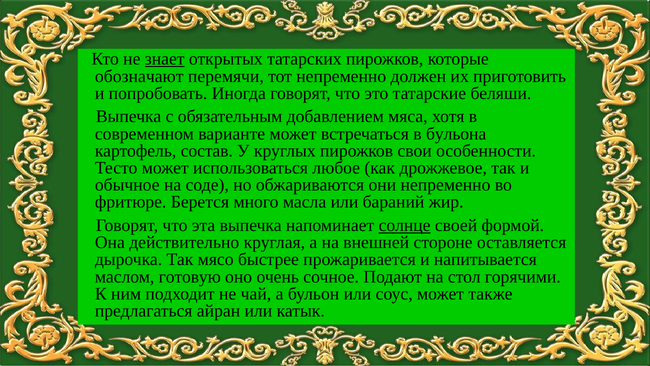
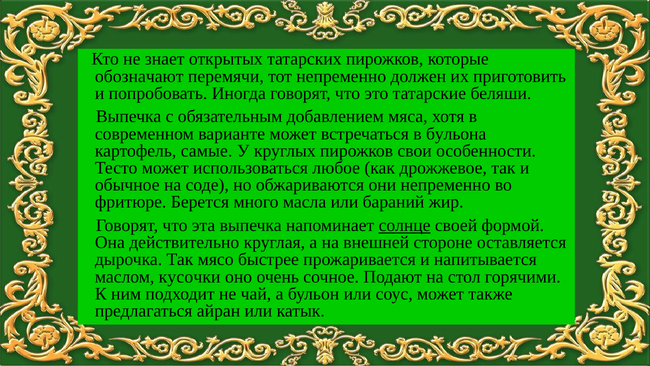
знает underline: present -> none (165, 59)
состав: состав -> самые (207, 151)
готовую: готовую -> кусочки (190, 276)
